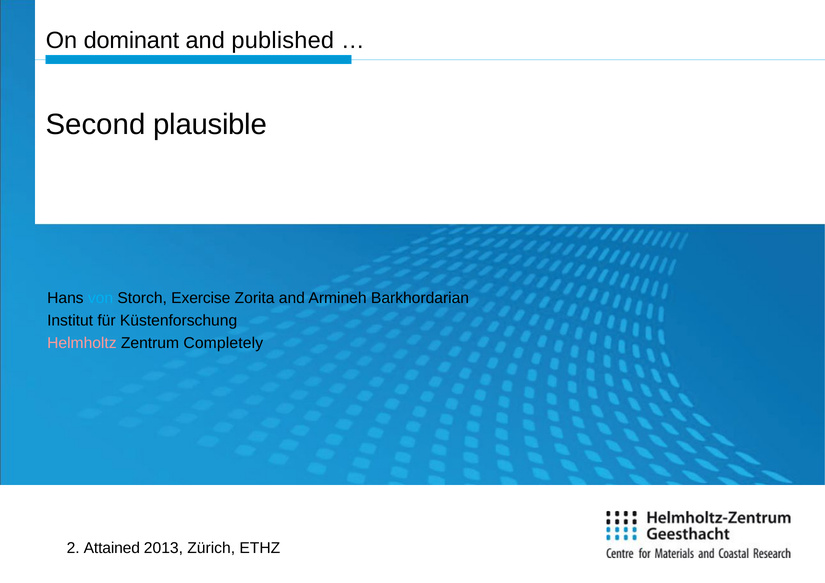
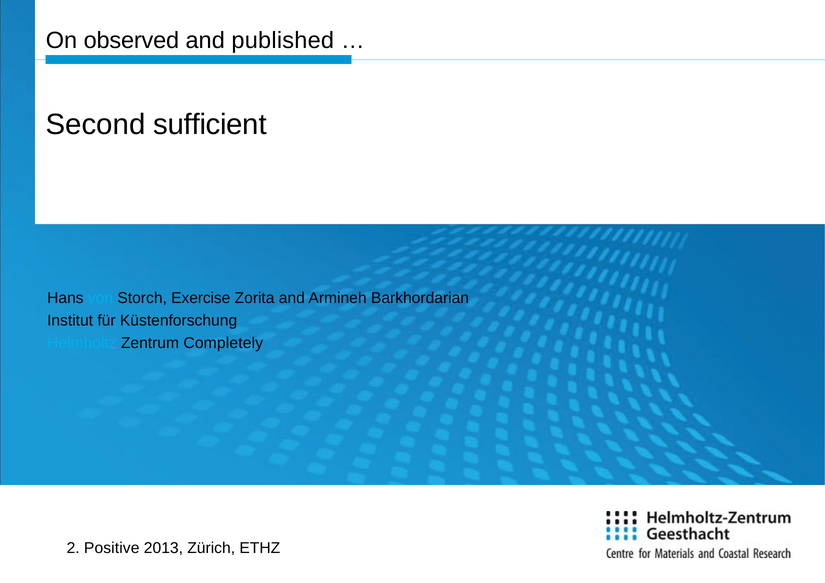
dominant: dominant -> observed (131, 40)
plausible: plausible -> sufficient (210, 125)
Helmholtz colour: pink -> light blue (82, 343)
Attained: Attained -> Positive (112, 548)
